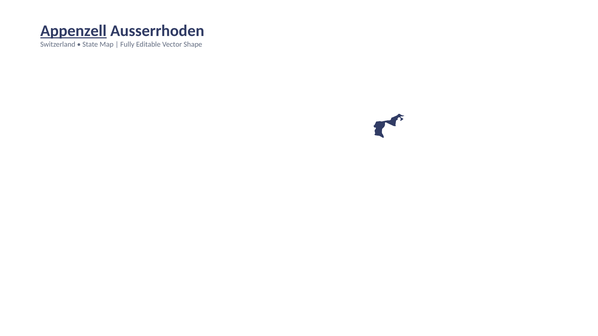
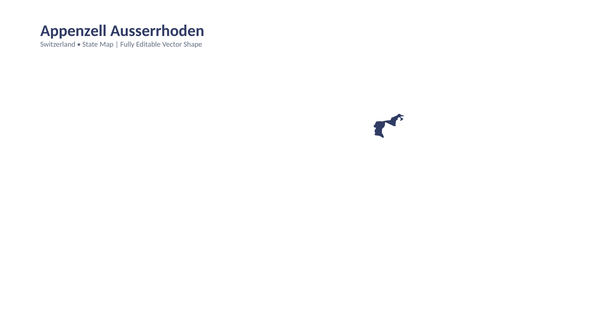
Appenzell underline: present -> none (73, 31)
